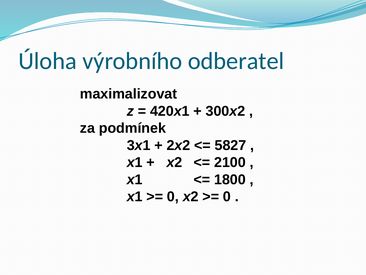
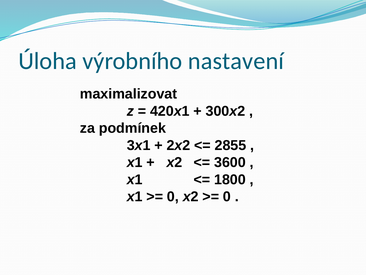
odberatel: odberatel -> nastavení (236, 61)
5827: 5827 -> 2855 (230, 145)
2100: 2100 -> 3600 (230, 162)
